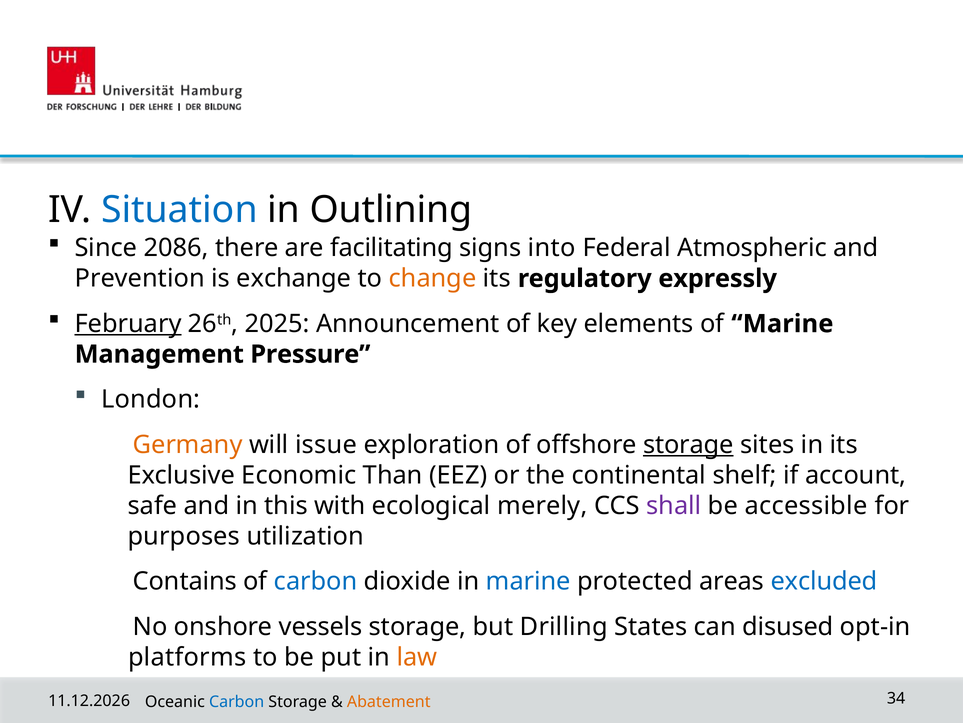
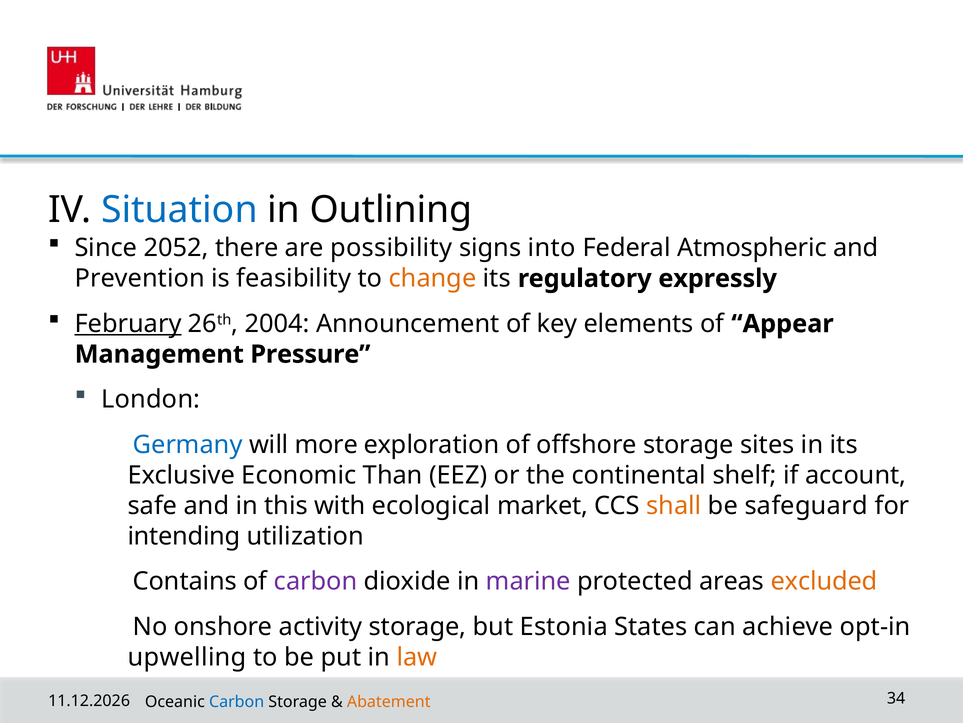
2086: 2086 -> 2052 (176, 248)
facilitating: facilitating -> possibility (391, 248)
exchange: exchange -> feasibility (294, 278)
2025: 2025 -> 2004 (277, 323)
of Marine: Marine -> Appear (782, 323)
Germany colour: orange -> blue (188, 444)
issue: issue -> more (326, 444)
storage underline: present -> none (688, 444)
merely: merely -> market (543, 505)
shall colour: purple -> orange (674, 505)
accessible: accessible -> safeguard (806, 505)
purposes: purposes -> intending (184, 536)
carbon colour: blue -> purple (316, 581)
marine colour: blue -> purple (528, 581)
excluded colour: blue -> orange (824, 581)
vessels: vessels -> activity (321, 626)
Drilling: Drilling -> Estonia (564, 626)
disused: disused -> achieve (788, 626)
platforms: platforms -> upwelling (187, 657)
